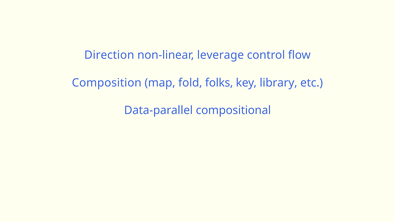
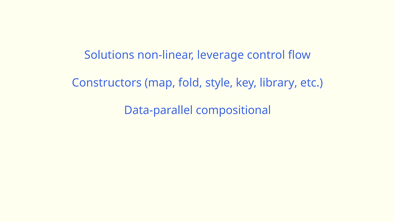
Direction: Direction -> Solutions (109, 55)
Composition: Composition -> Constructors (107, 83)
folks: folks -> style (219, 83)
